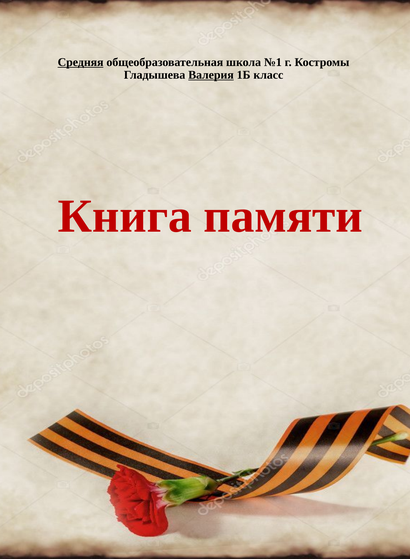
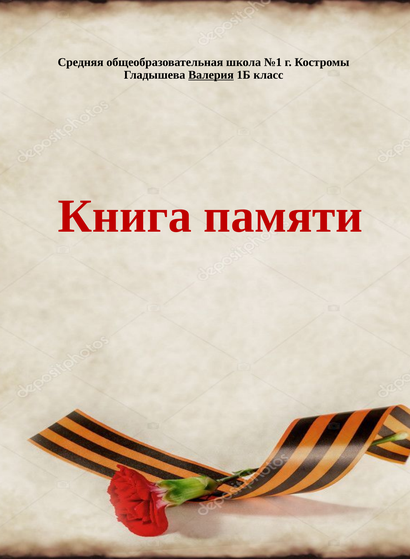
Средняя underline: present -> none (81, 62)
